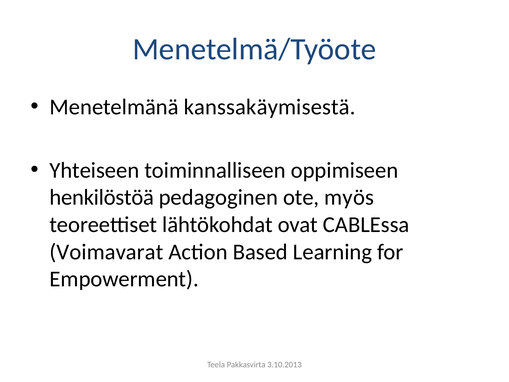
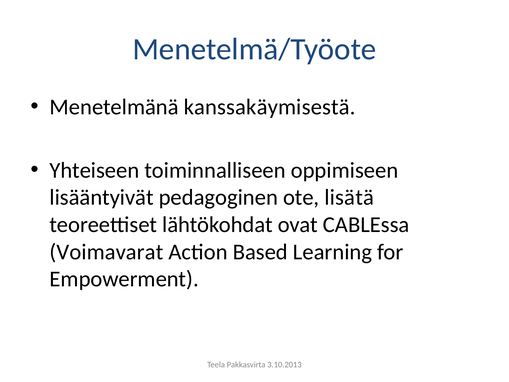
henkilöstöä: henkilöstöä -> lisääntyivät (102, 197)
myös: myös -> lisätä (349, 197)
